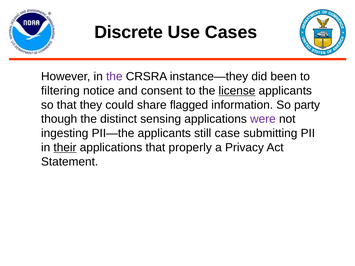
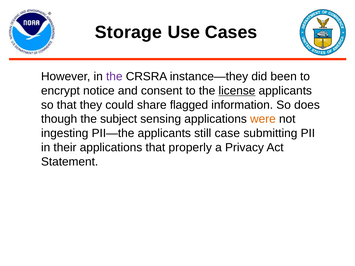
Discrete: Discrete -> Storage (129, 32)
filtering: filtering -> encrypt (60, 91)
party: party -> does (307, 105)
distinct: distinct -> subject (119, 119)
were colour: purple -> orange (263, 119)
their underline: present -> none (65, 148)
